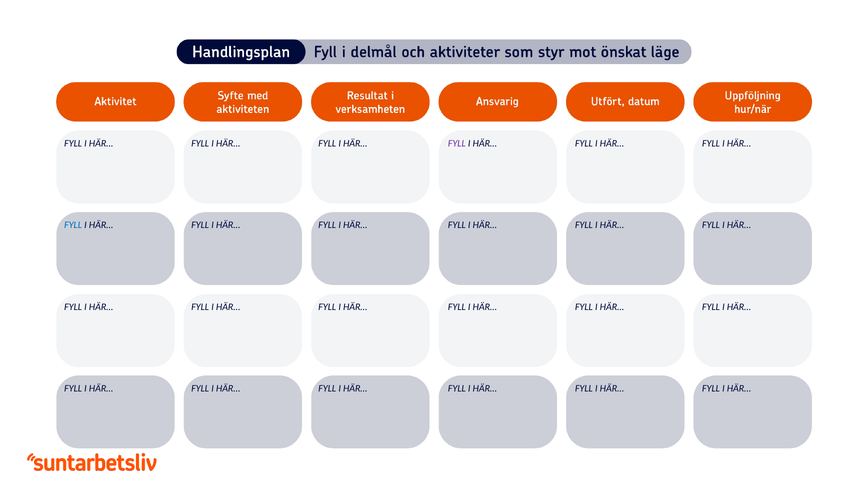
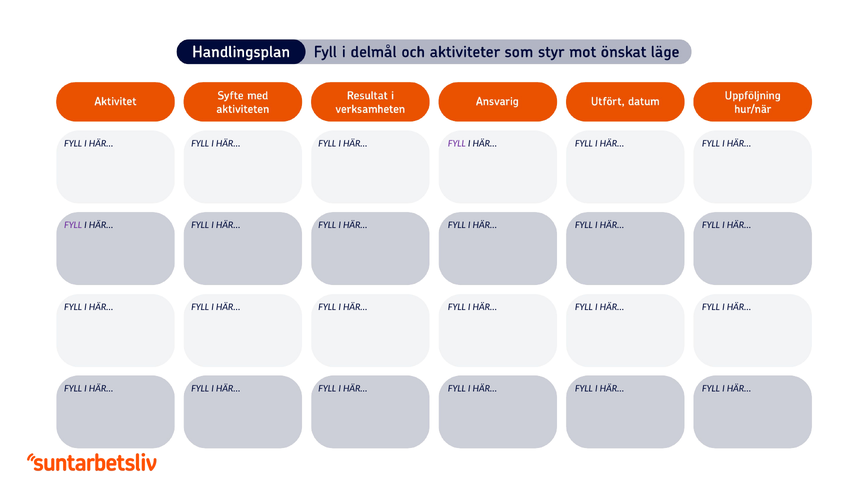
FYLL colour: blue -> purple (73, 225)
